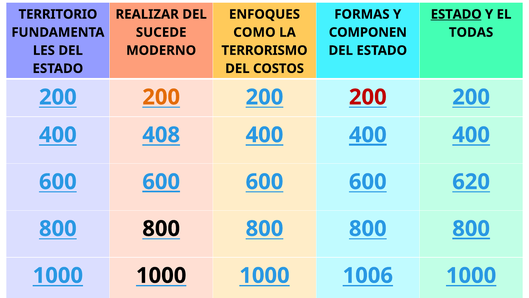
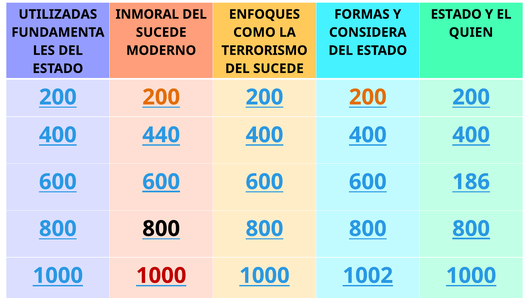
TERRITORIO: TERRITORIO -> UTILIZADAS (58, 14)
REALIZAR: REALIZAR -> INMORAL (147, 14)
ESTADO underline: present -> none (456, 14)
COMPONEN: COMPONEN -> CONSIDERA (368, 32)
TODAS: TODAS -> QUIEN (471, 32)
COSTOS: COSTOS -> SUCEDE (278, 68)
200 colour: red -> orange (368, 97)
408: 408 -> 440 (161, 135)
400 underline: present -> none (368, 135)
620: 620 -> 186 (471, 182)
1000 colour: black -> red (161, 275)
1006: 1006 -> 1002 (368, 275)
